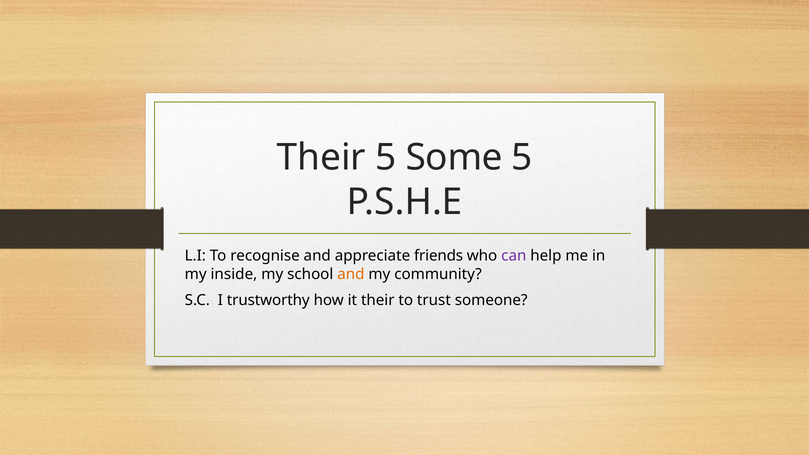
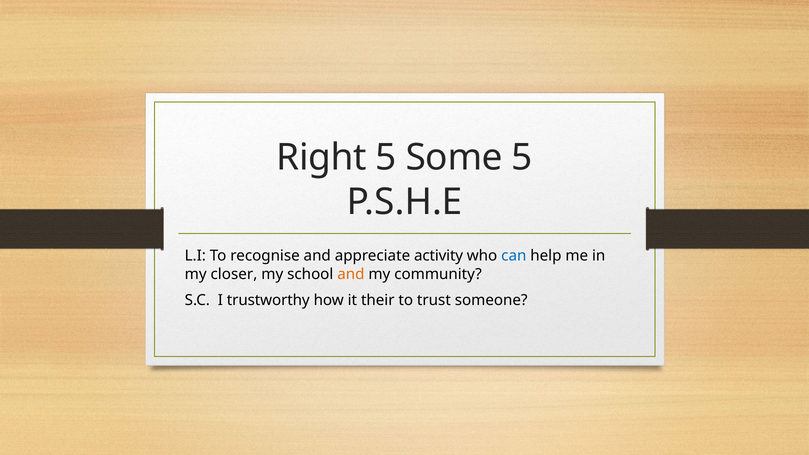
Their: Their -> Right (321, 158)
friends: friends -> activity (439, 256)
can colour: purple -> blue (514, 256)
inside: inside -> closer (234, 274)
